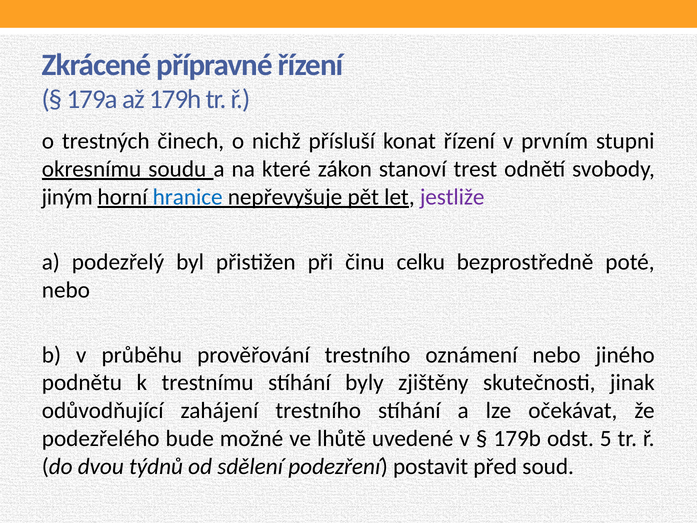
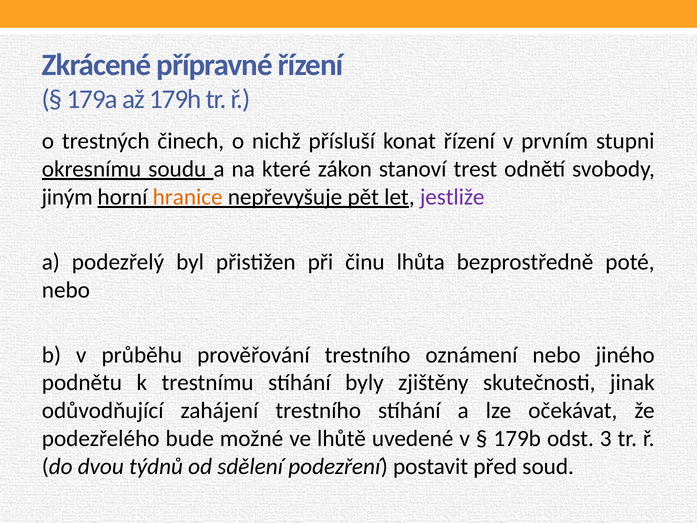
hranice colour: blue -> orange (188, 197)
celku: celku -> lhůta (421, 262)
5: 5 -> 3 (606, 438)
